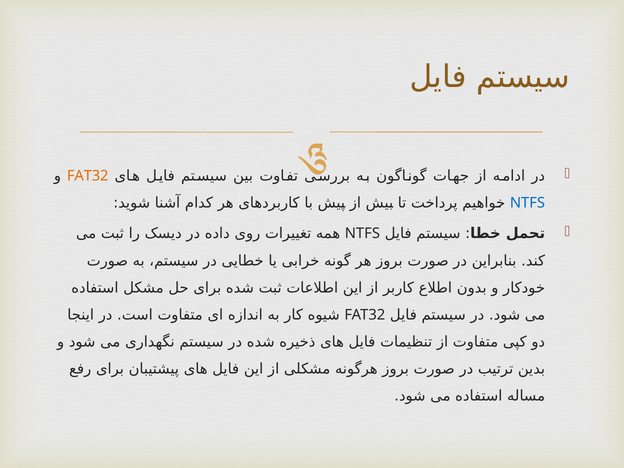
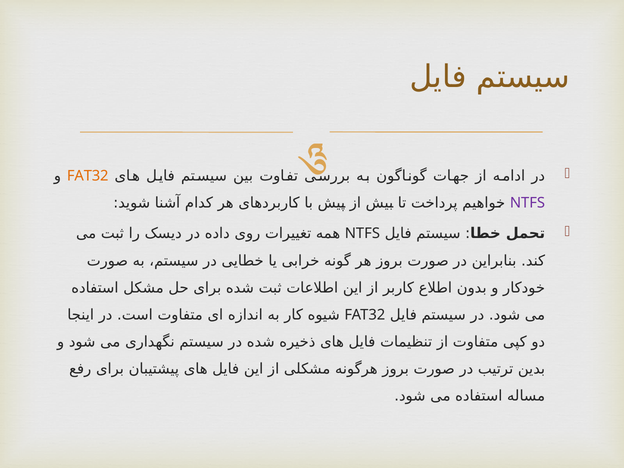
NTFS colour: blue -> purple (527, 203)
